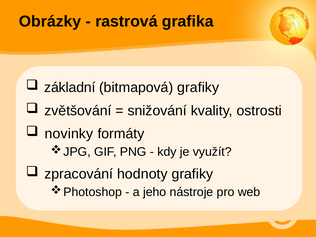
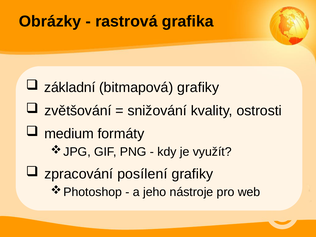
novinky: novinky -> medium (69, 134)
hodnoty: hodnoty -> posílení (142, 174)
